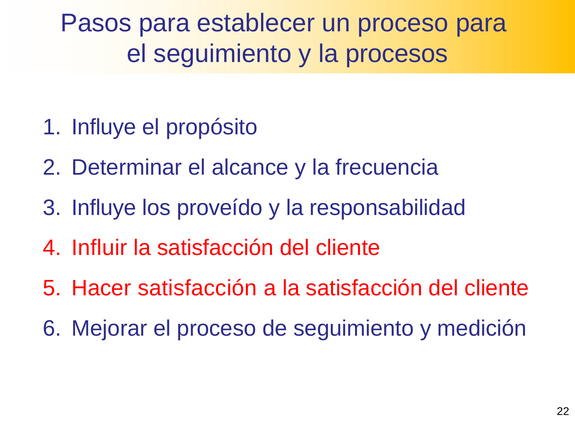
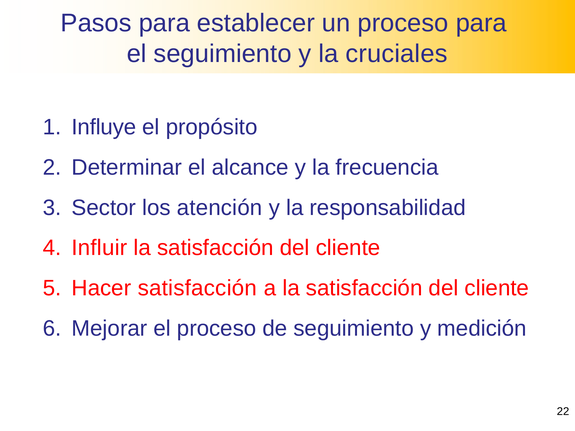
procesos: procesos -> cruciales (397, 54)
Influye: Influye -> Sector (104, 208)
proveído: proveído -> atención (220, 208)
